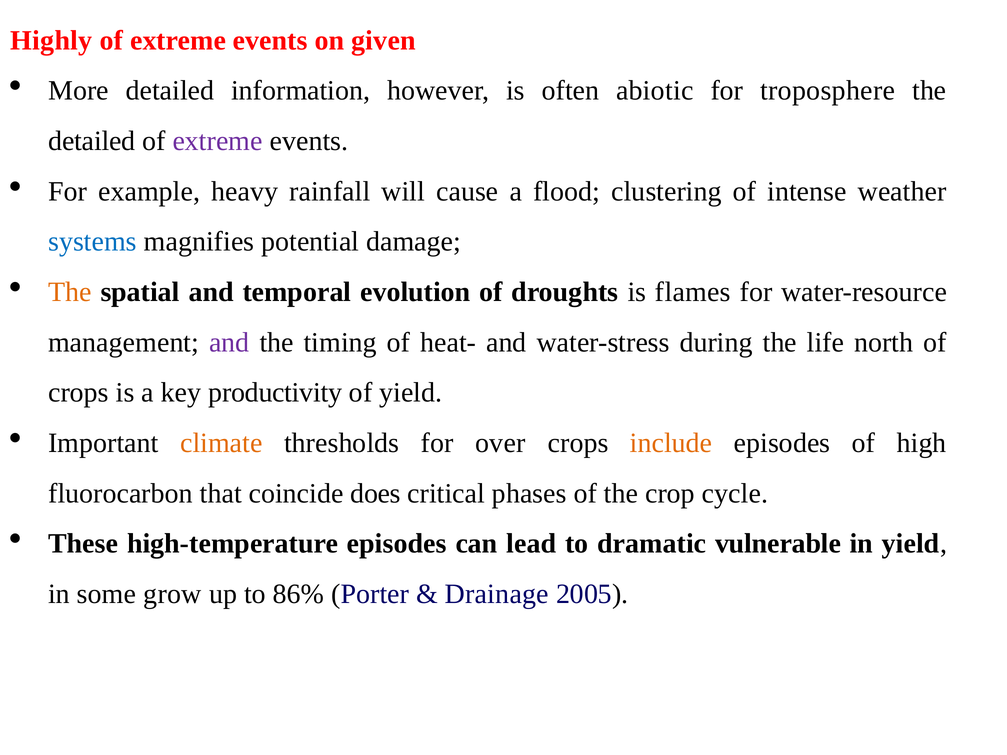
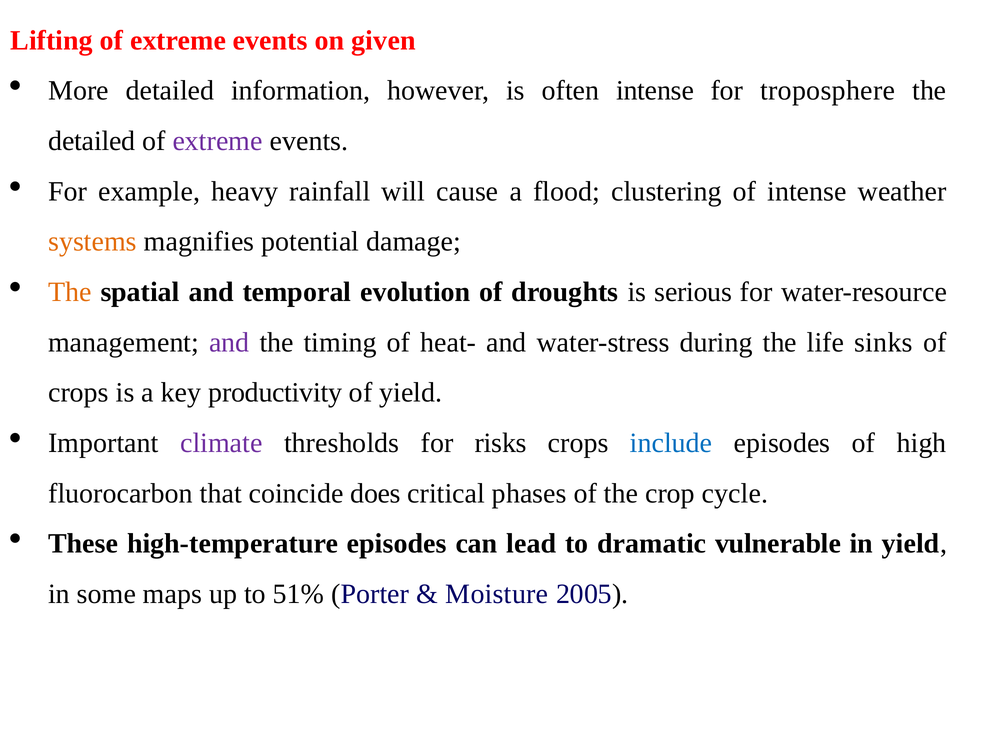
Highly: Highly -> Lifting (52, 40)
often abiotic: abiotic -> intense (655, 91)
systems colour: blue -> orange (93, 242)
flames: flames -> serious (693, 292)
north: north -> sinks (883, 343)
climate colour: orange -> purple (221, 443)
over: over -> risks (501, 443)
include colour: orange -> blue (671, 443)
grow: grow -> maps (173, 594)
86%: 86% -> 51% (299, 594)
Drainage: Drainage -> Moisture (497, 594)
